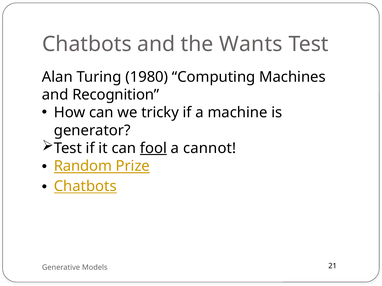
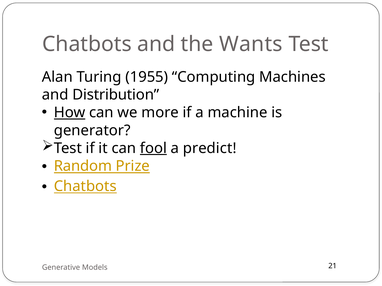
1980: 1980 -> 1955 (147, 77)
Recognition: Recognition -> Distribution (116, 95)
How underline: none -> present (70, 113)
tricky: tricky -> more (160, 113)
cannot: cannot -> predict (210, 148)
